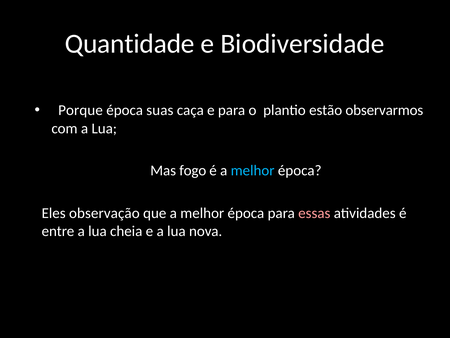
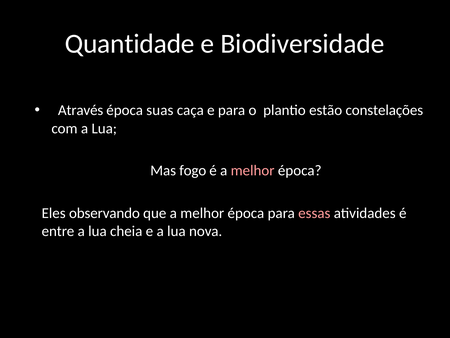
Porque: Porque -> Através (81, 110)
observarmos: observarmos -> constelações (384, 110)
melhor colour: light blue -> pink (253, 170)
observação: observação -> observando (104, 213)
